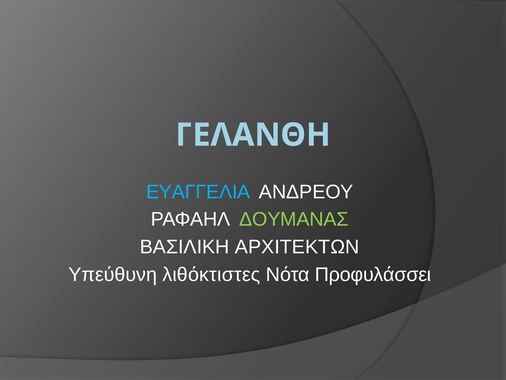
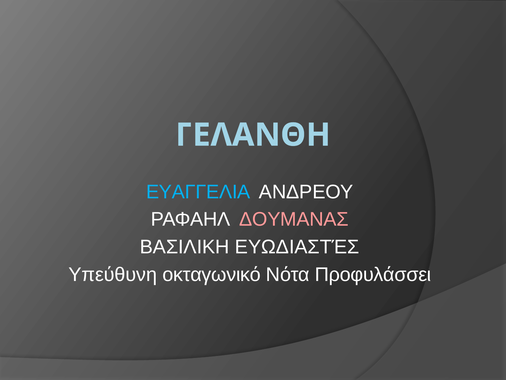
ΔΟΥΜΑΝΑΣ colour: light green -> pink (294, 219)
ΑΡΧΙΤΕΚΤΩΝ: ΑΡΧΙΤΕΚΤΩΝ -> ΕΥΩΔΙΑΣΤΈΣ (297, 247)
λιθόκτιστες: λιθόκτιστες -> οκταγωνικό (212, 274)
